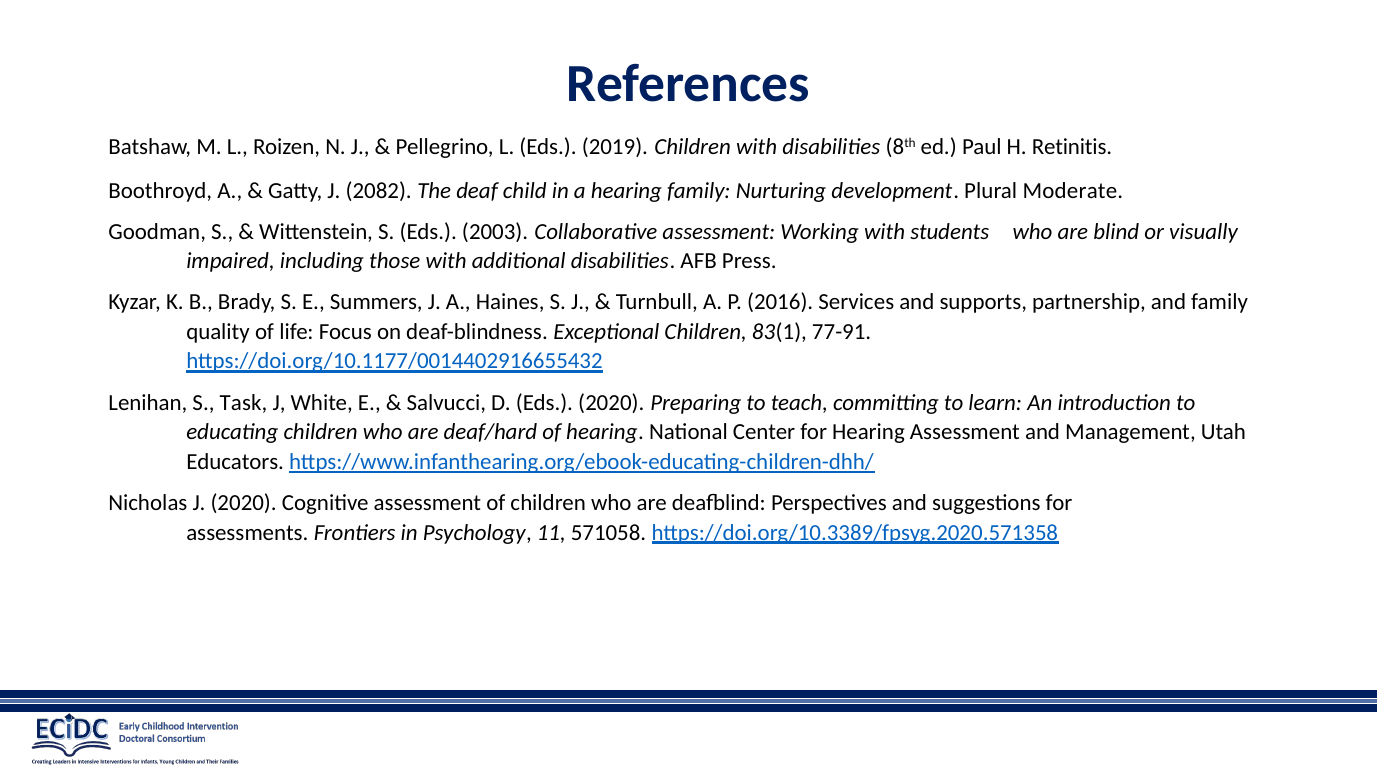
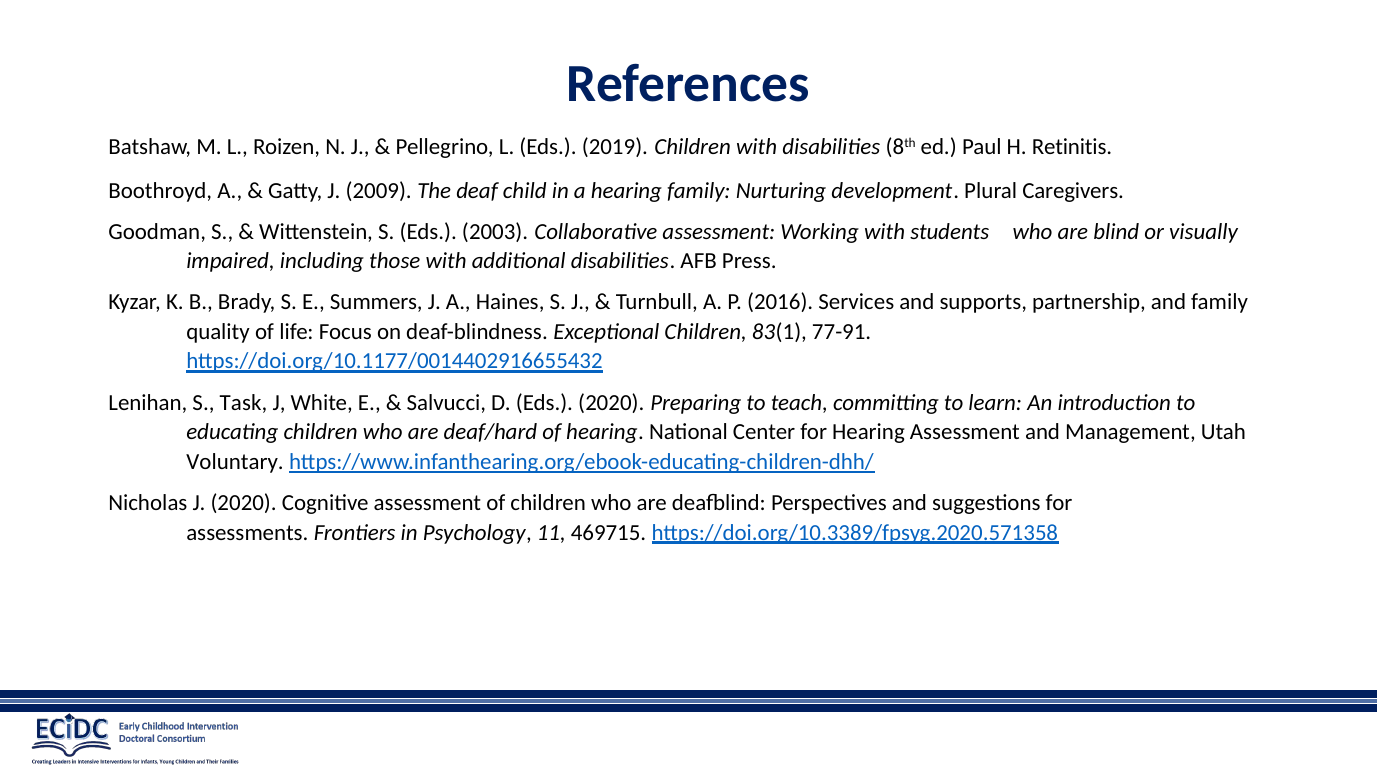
2082: 2082 -> 2009 (379, 191)
Moderate: Moderate -> Caregivers (1073, 191)
Educators: Educators -> Voluntary (235, 461)
571058: 571058 -> 469715 (609, 532)
